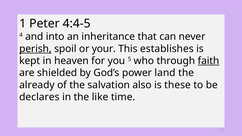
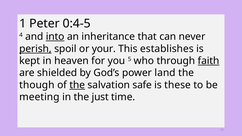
4:4-5: 4:4-5 -> 0:4-5 (77, 23)
into underline: none -> present (55, 37)
already: already -> though (37, 85)
the underline: none -> present (77, 85)
also: also -> safe (142, 85)
declares: declares -> meeting (39, 97)
like: like -> just (100, 97)
